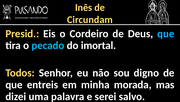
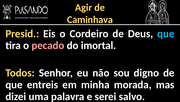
Inês: Inês -> Agir (84, 7)
Circundam: Circundam -> Caminhava (90, 20)
pecado colour: light blue -> pink (48, 45)
